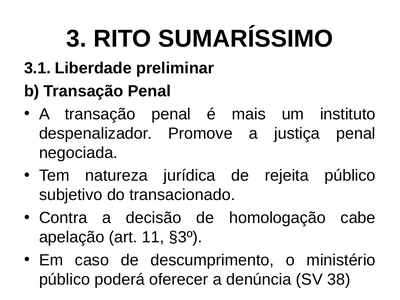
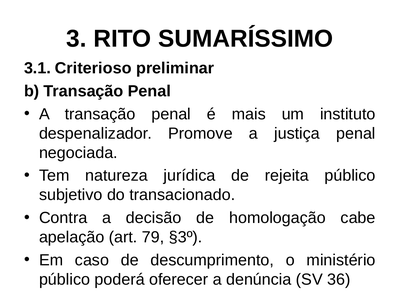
Liberdade: Liberdade -> Criterioso (93, 68)
11: 11 -> 79 (153, 237)
38: 38 -> 36 (339, 279)
